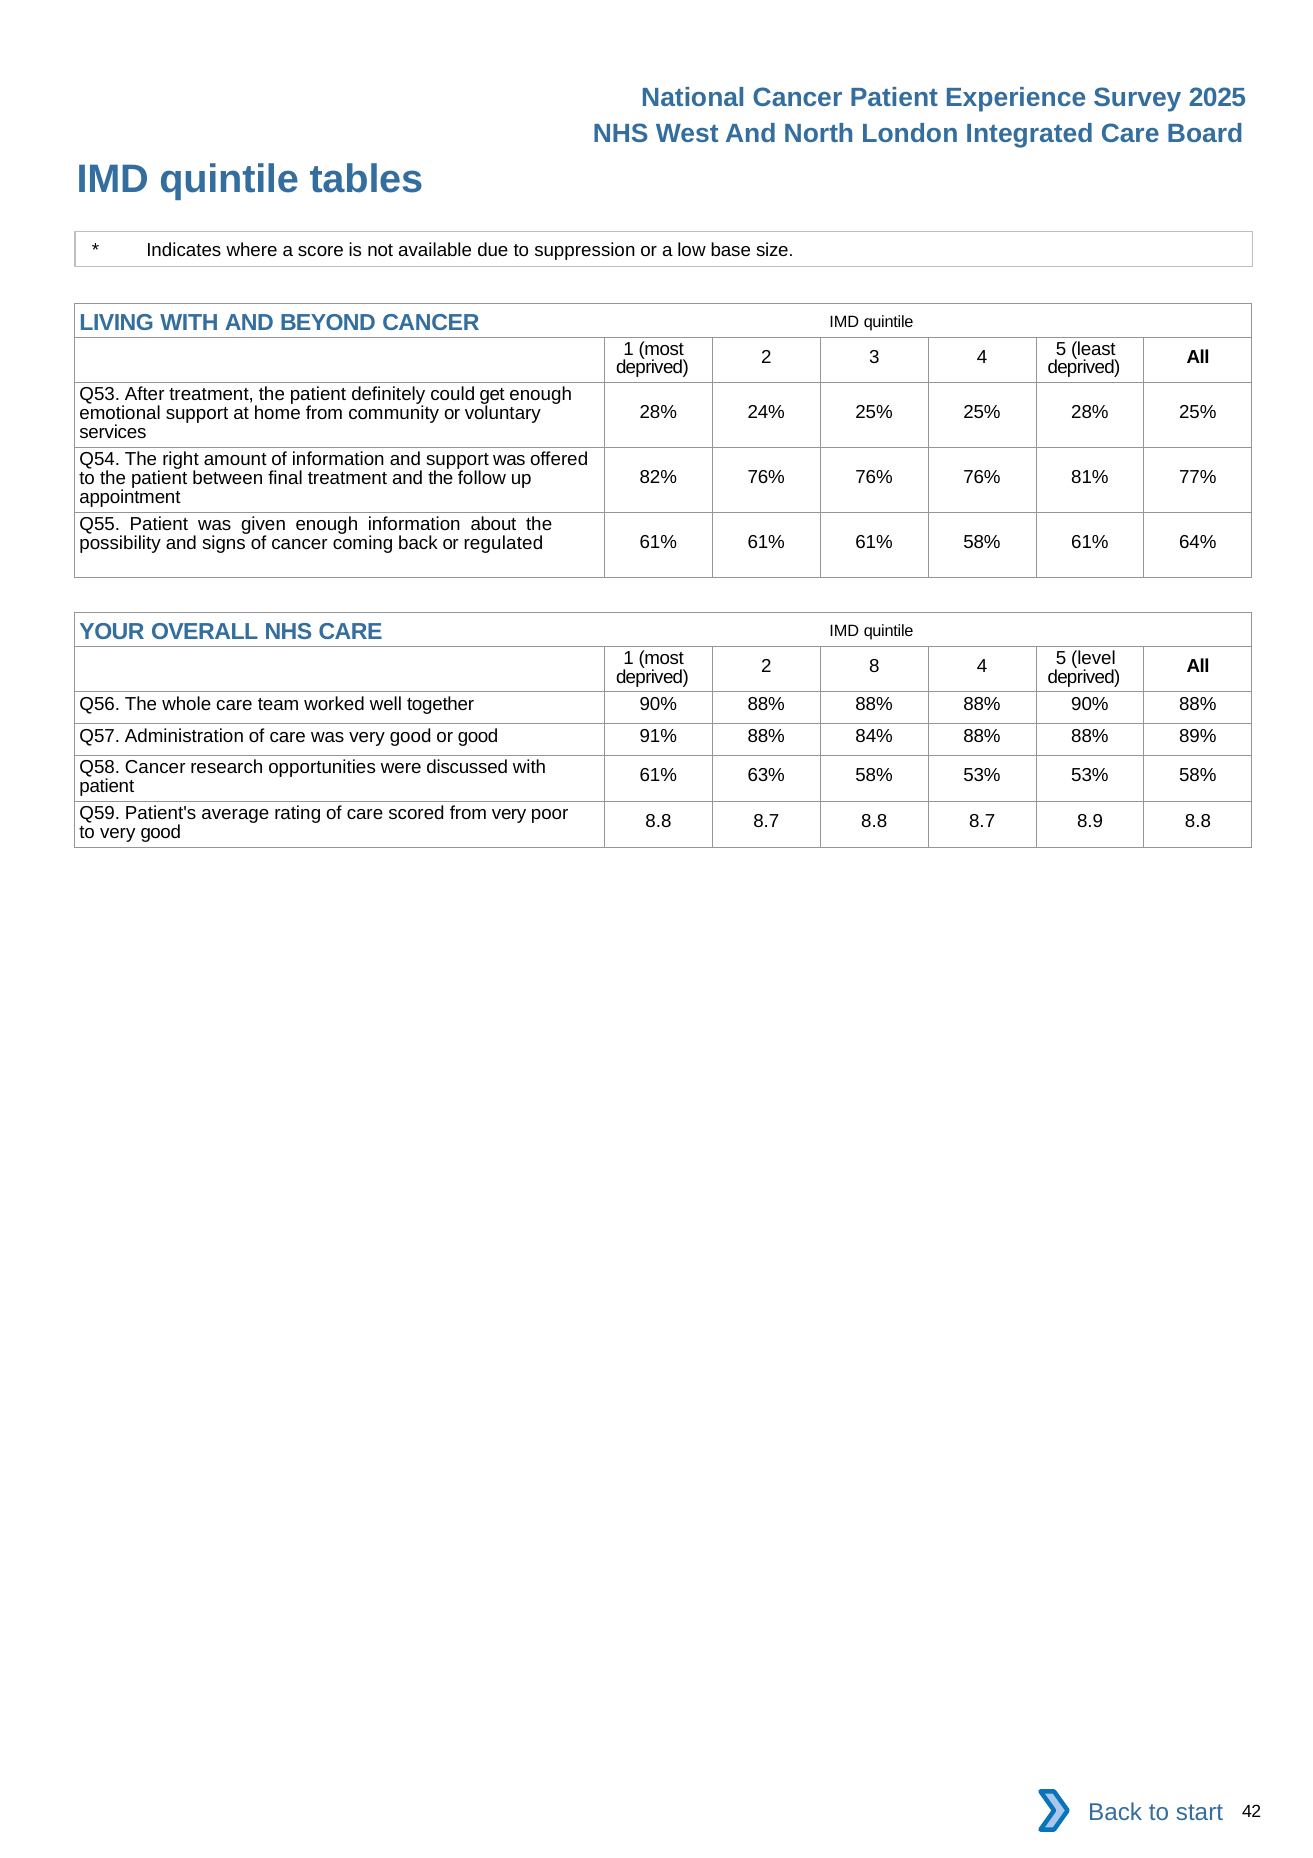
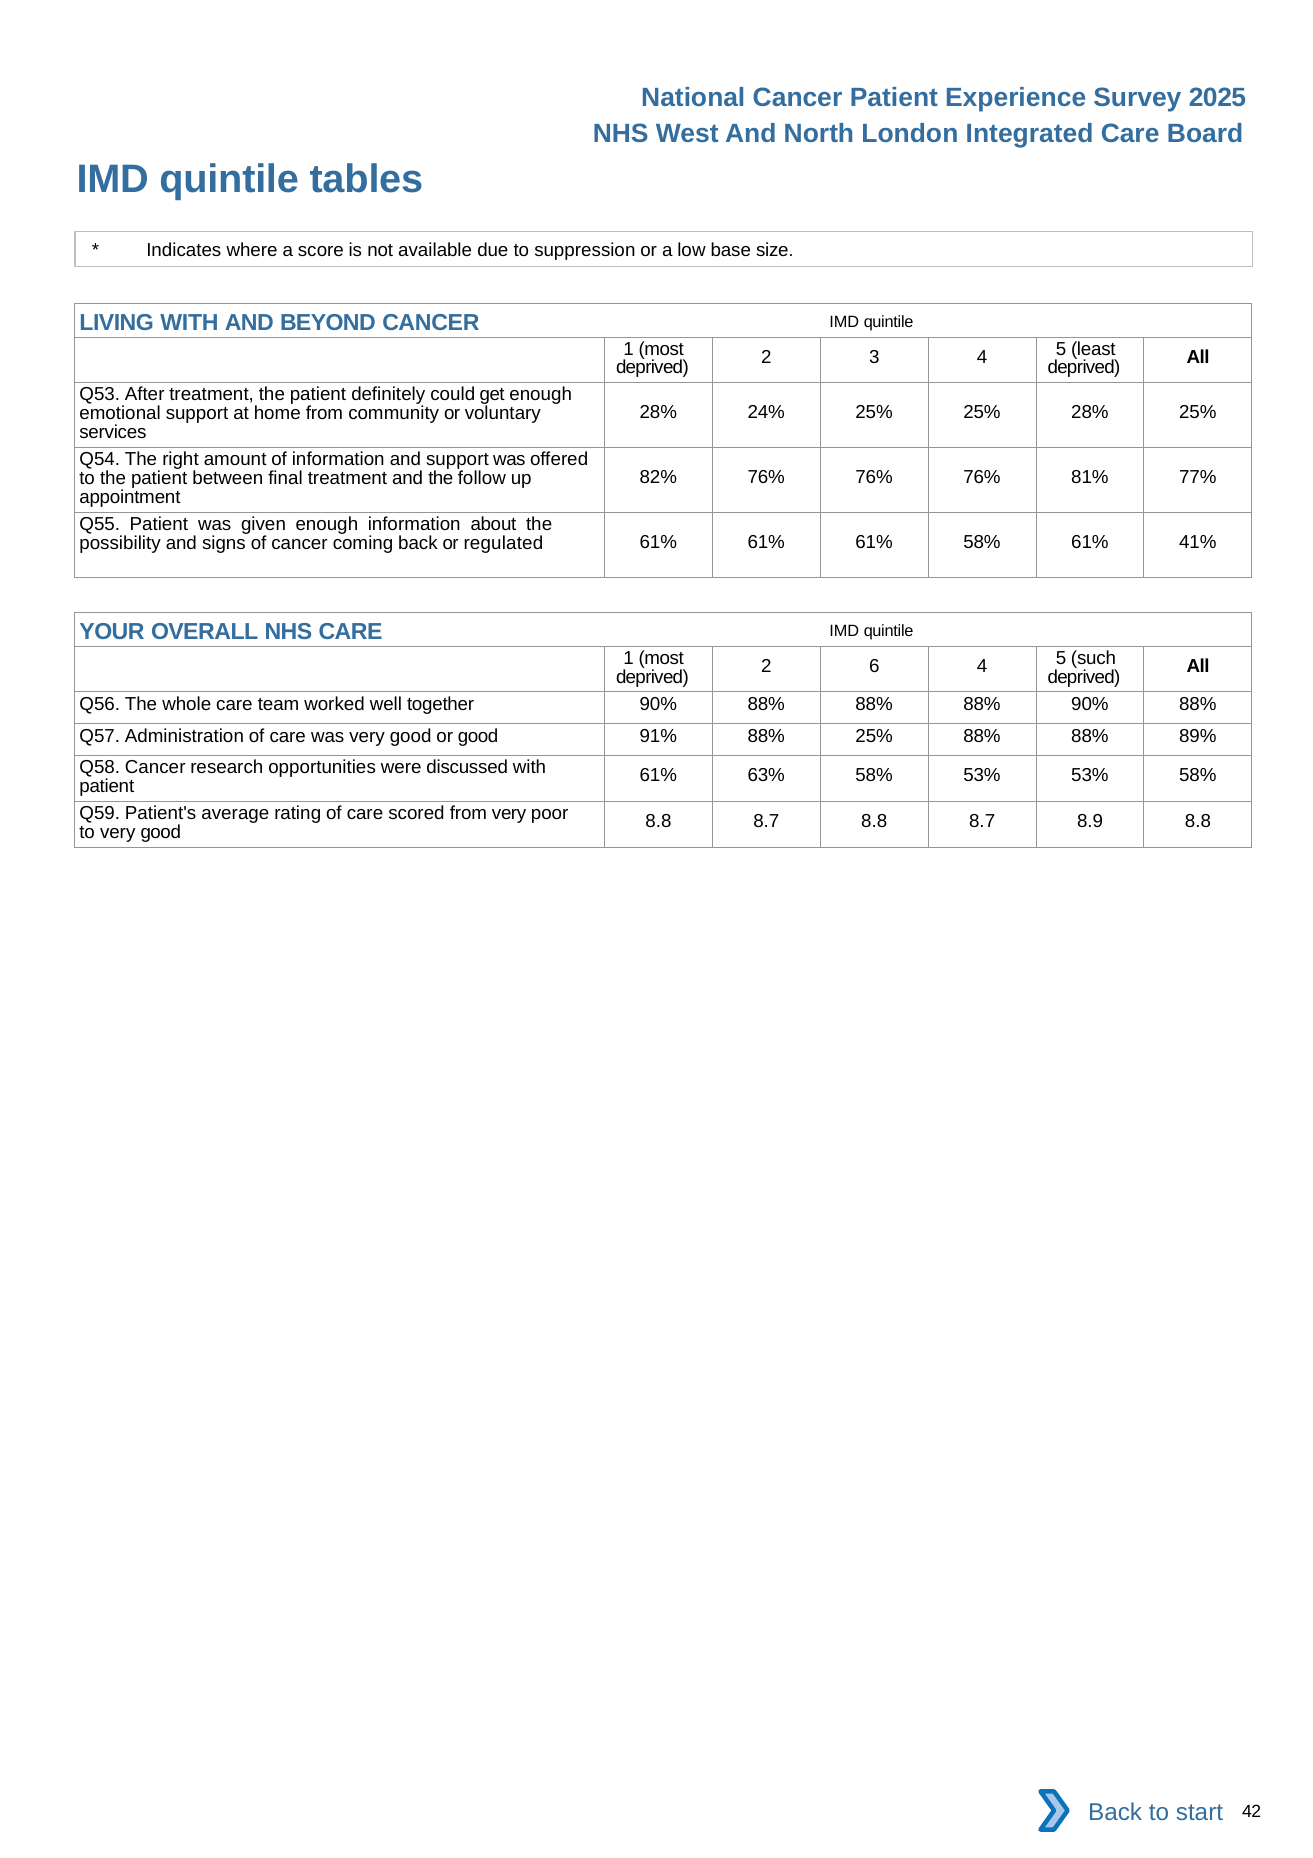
64%: 64% -> 41% (1198, 542)
8: 8 -> 6 (874, 666)
level: level -> such (1094, 658)
88% 84%: 84% -> 25% (874, 737)
